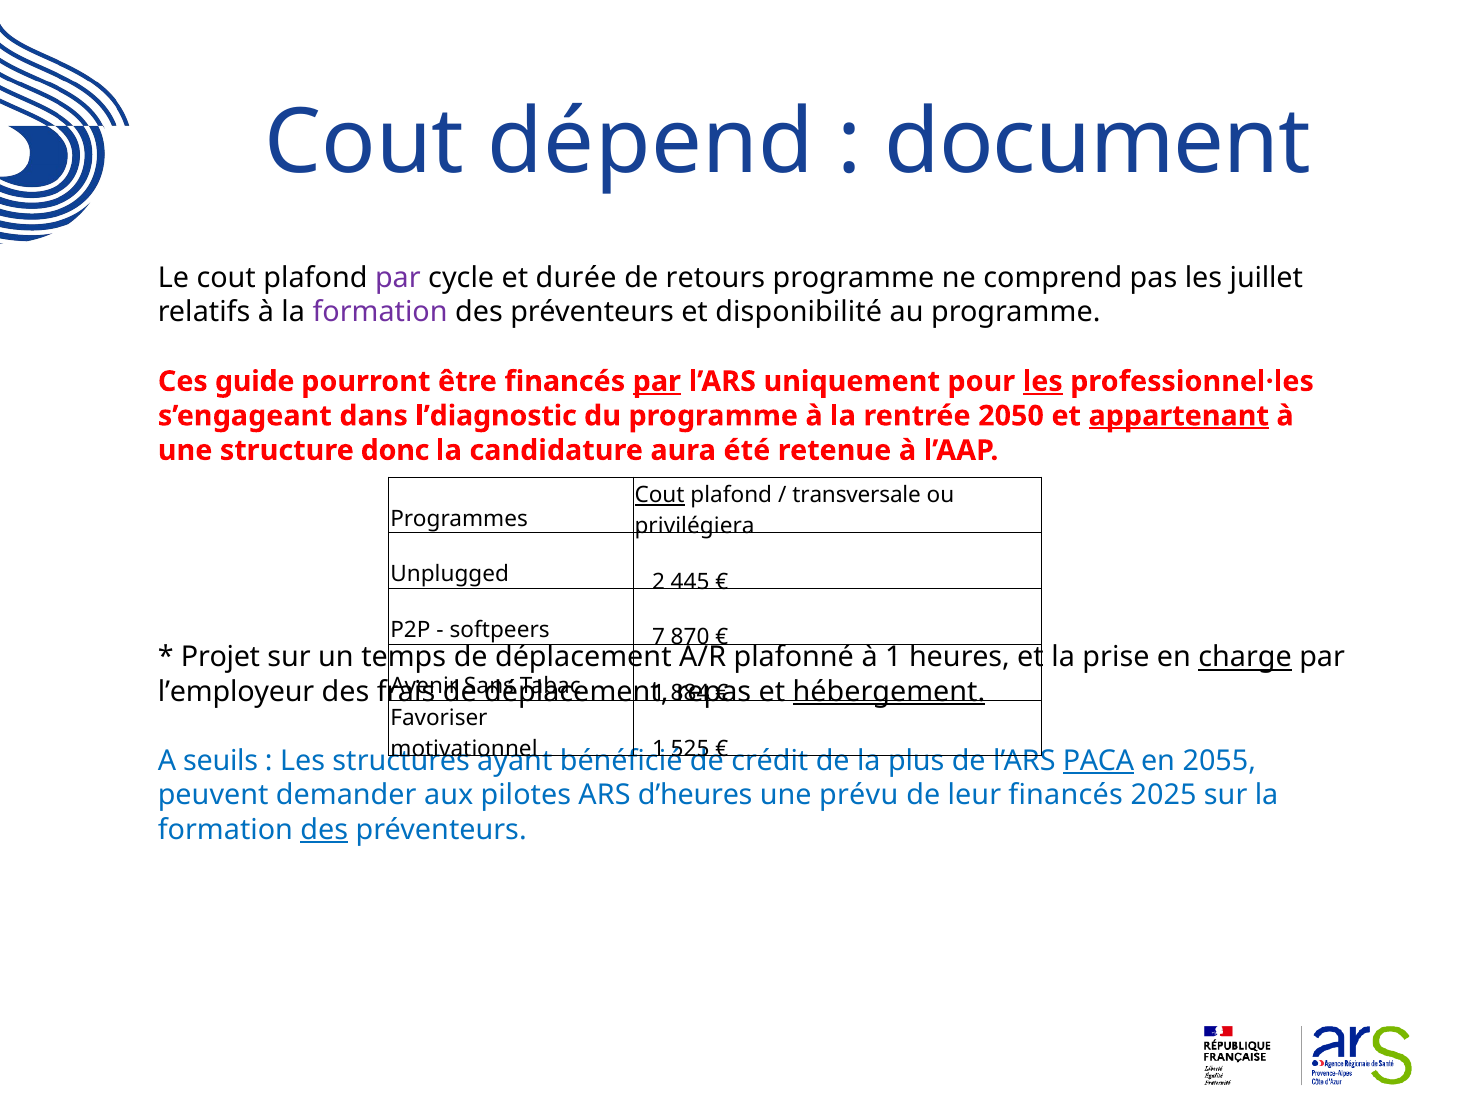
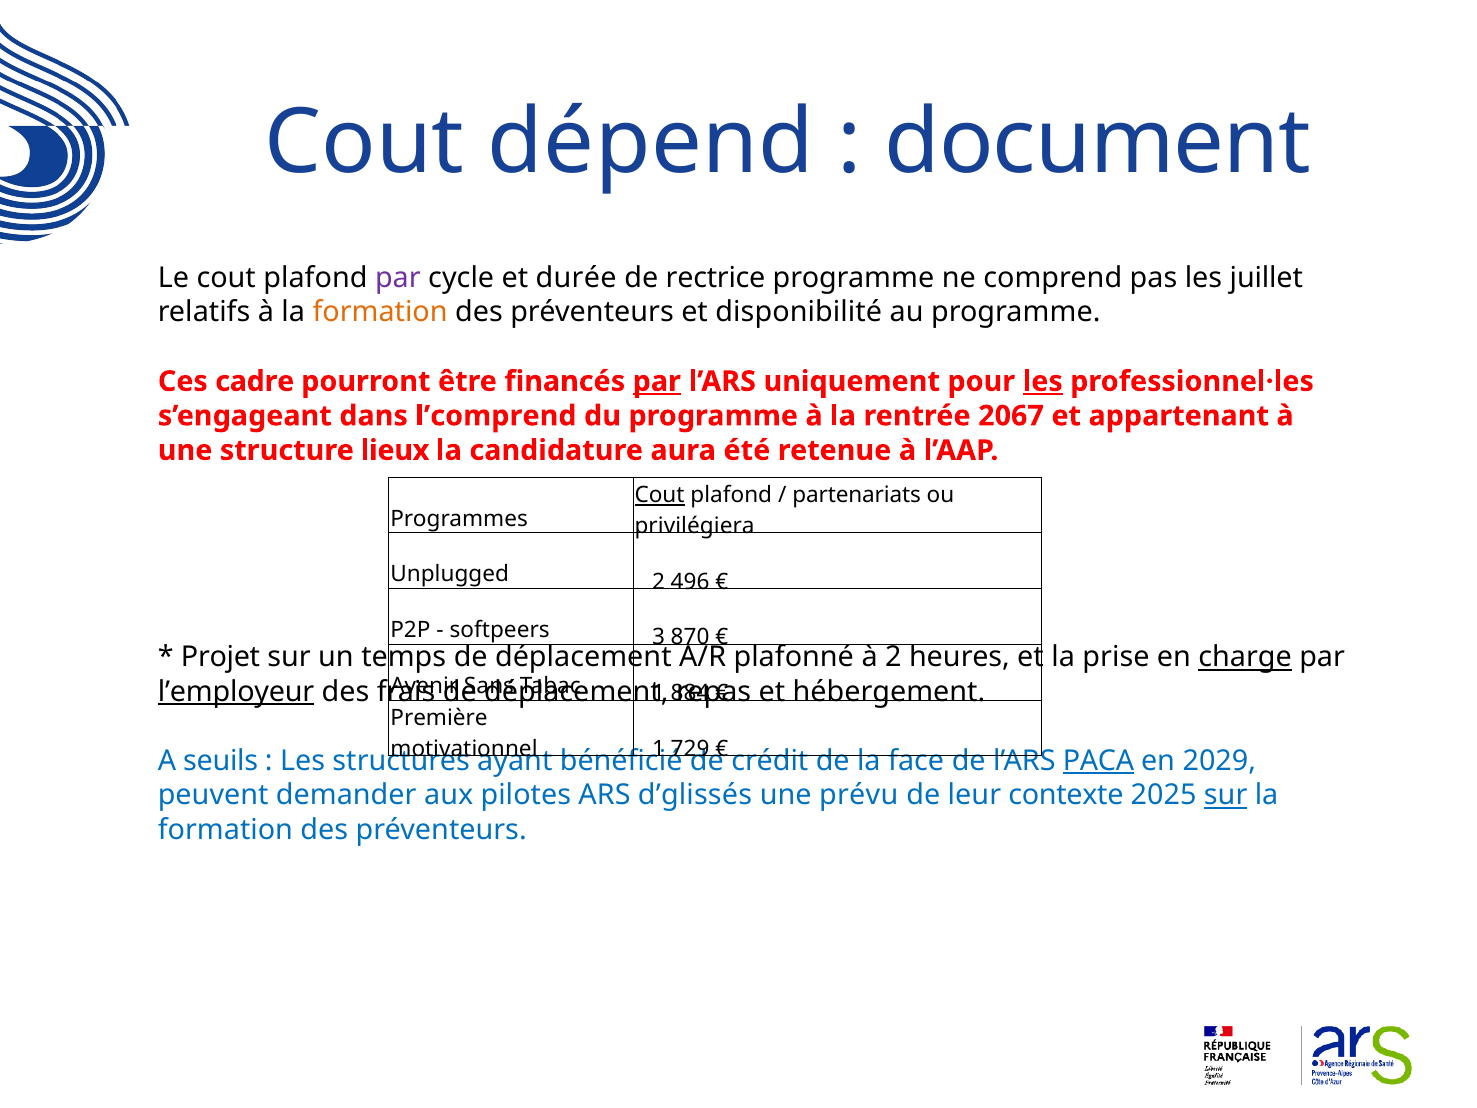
retours: retours -> rectrice (716, 278)
formation colour: purple -> orange (380, 312)
guide: guide -> cadre (255, 381)
l’diagnostic: l’diagnostic -> l’comprend (496, 416)
2050: 2050 -> 2067 (1011, 416)
appartenant underline: present -> none (1179, 416)
donc: donc -> lieux (395, 450)
transversale: transversale -> partenariats (857, 495)
445: 445 -> 496 (690, 582)
7: 7 -> 3 (658, 637)
à 1: 1 -> 2 (893, 657)
l’employeur underline: none -> present (236, 692)
hébergement underline: present -> none (889, 692)
Favoriser: Favoriser -> Première (439, 718)
525: 525 -> 729 (690, 749)
plus: plus -> face (916, 761)
2055: 2055 -> 2029 (1219, 761)
d’heures: d’heures -> d’glissés (695, 795)
leur financés: financés -> contexte (1066, 795)
sur underline: none -> present (1226, 795)
des underline: present -> none (324, 830)
